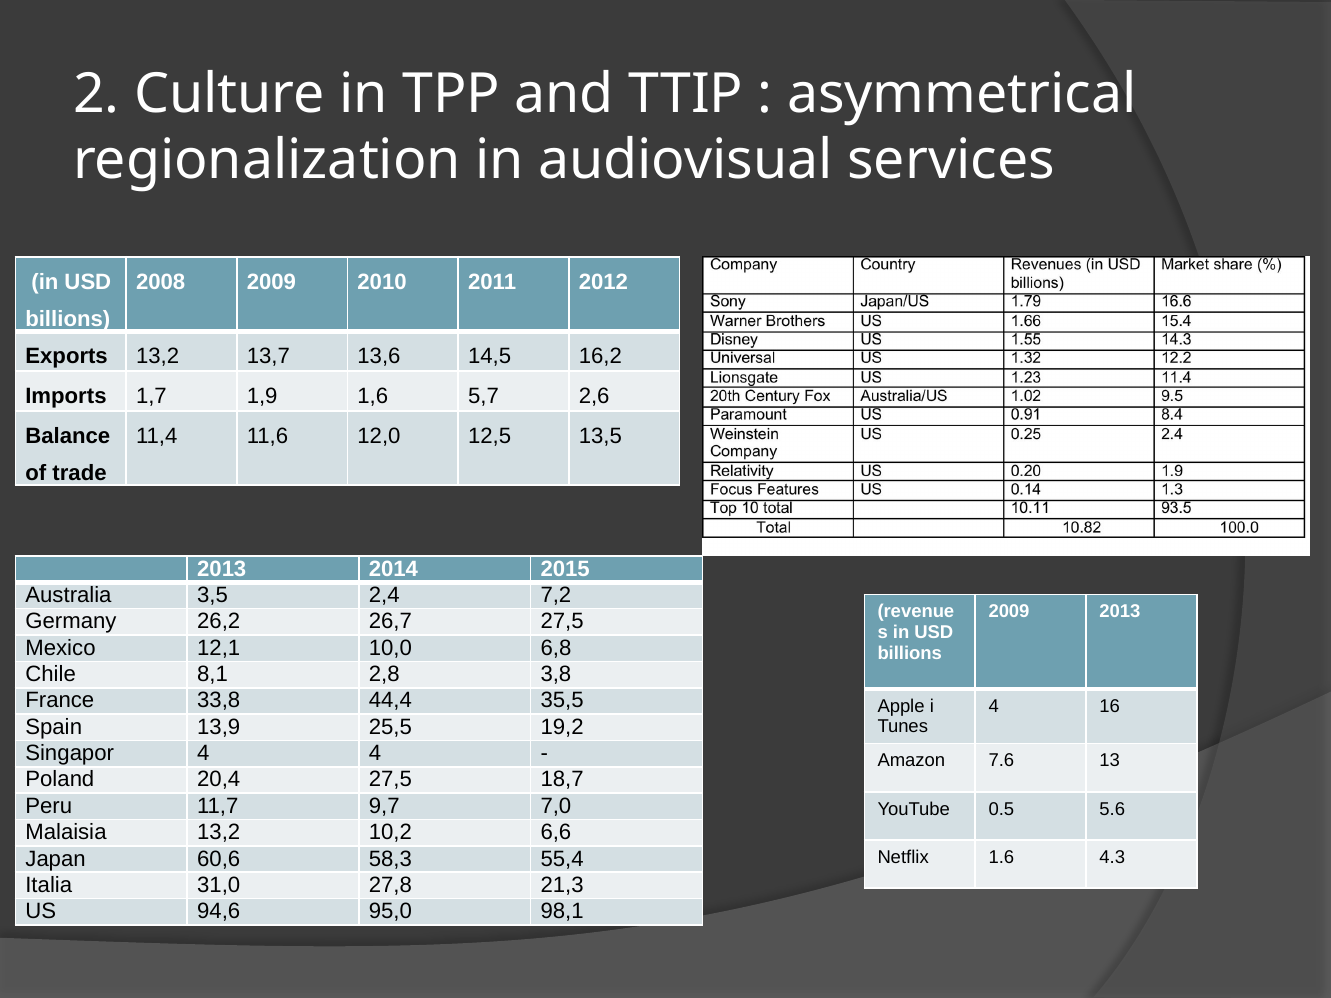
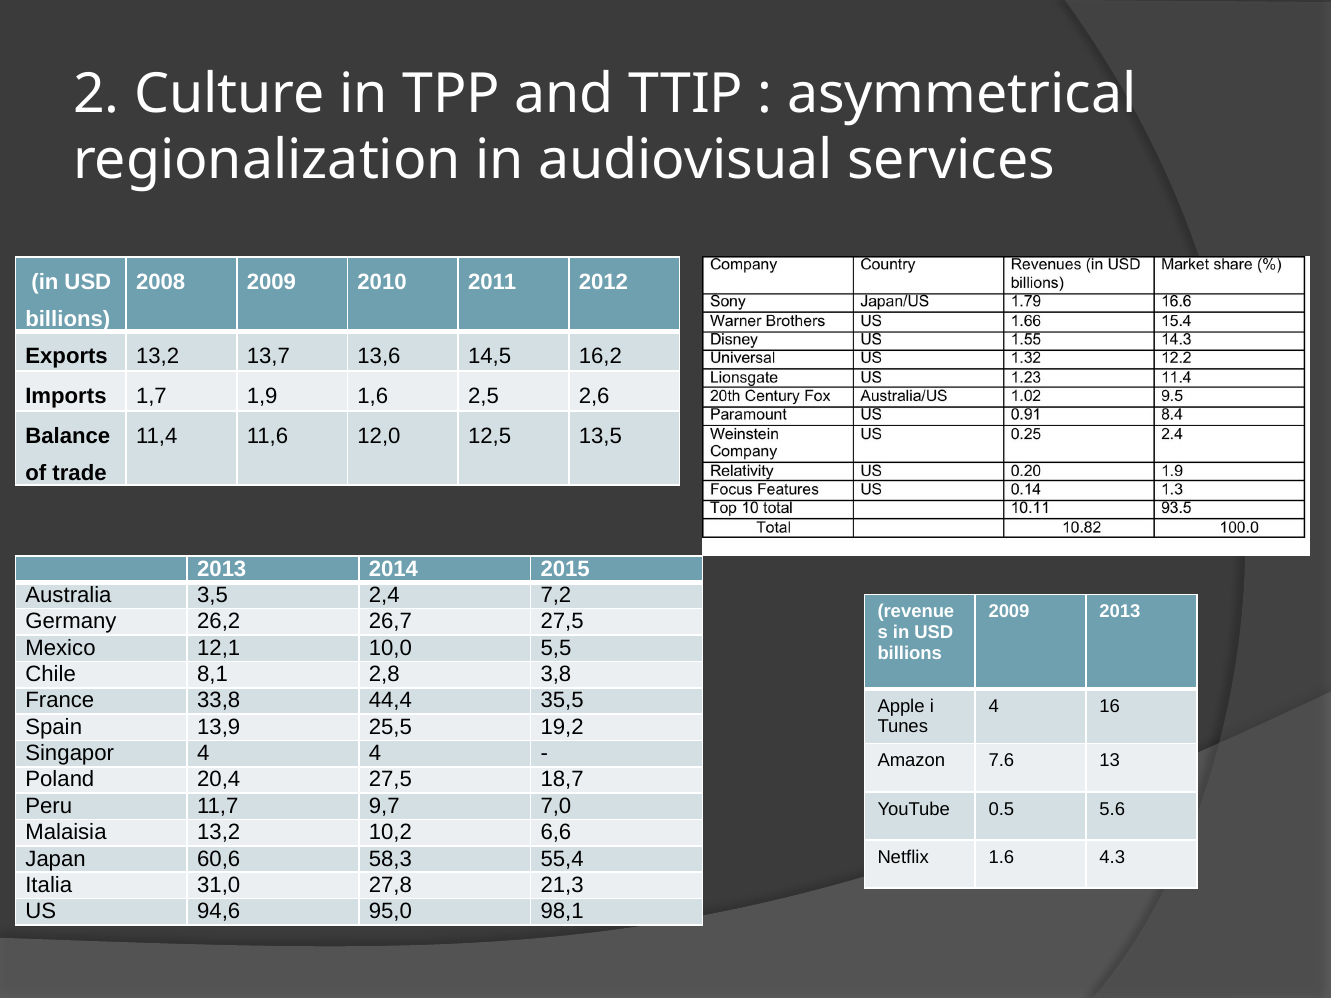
5,7: 5,7 -> 2,5 (484, 396)
6,8: 6,8 -> 5,5 (556, 648)
